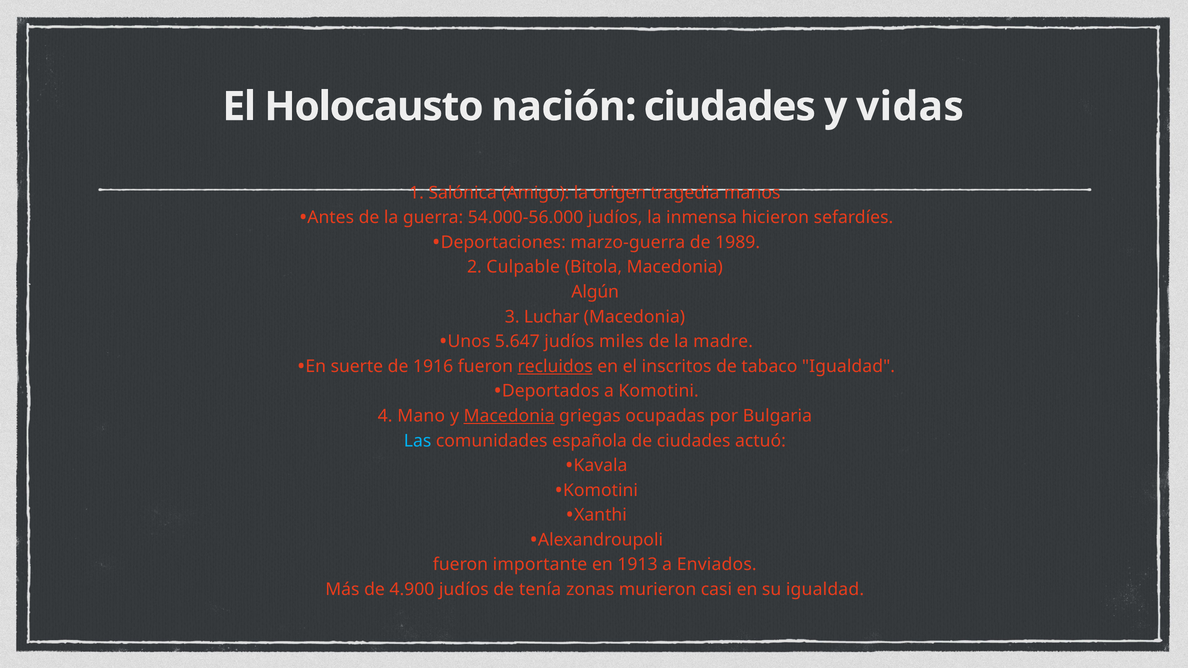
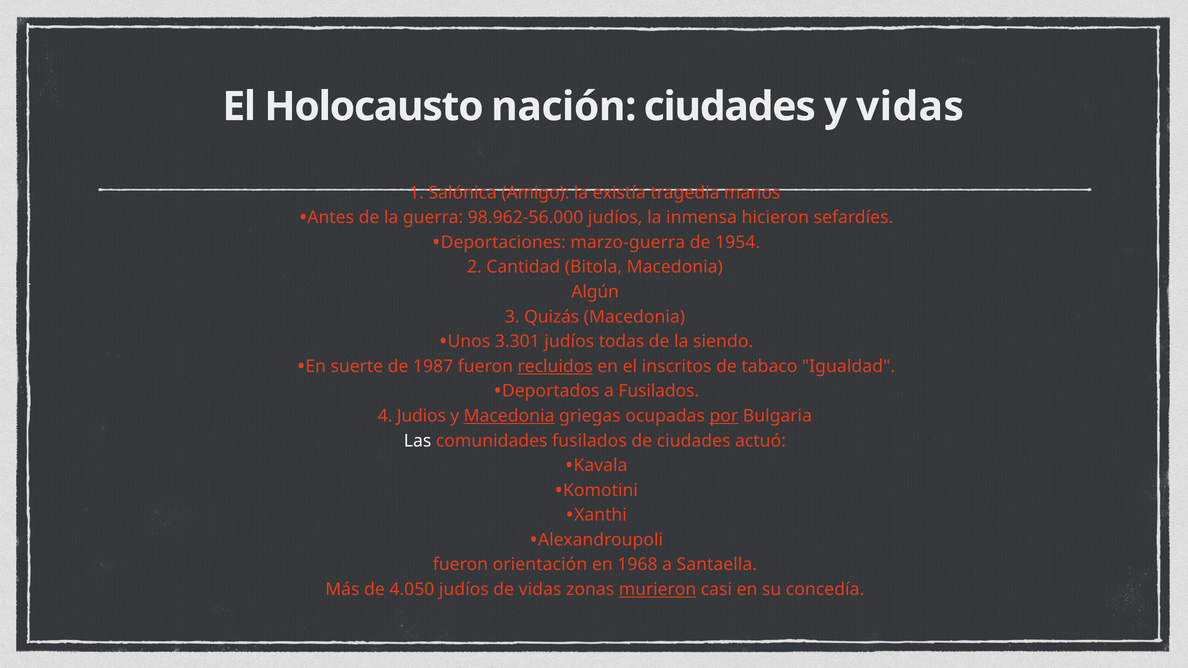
origen: origen -> existía (619, 193)
54.000-56.000: 54.000-56.000 -> 98.962-56.000 (526, 218)
1989: 1989 -> 1954 (738, 242)
Culpable: Culpable -> Cantidad (523, 267)
Luchar: Luchar -> Quizás (552, 317)
5.647: 5.647 -> 3.301 (517, 342)
miles: miles -> todas (622, 342)
madre: madre -> siendo (723, 342)
1916: 1916 -> 1987 (433, 366)
a Komotini: Komotini -> Fusilados (659, 391)
Mano: Mano -> Judios (421, 416)
por underline: none -> present (724, 416)
Las colour: light blue -> white (418, 441)
comunidades española: española -> fusilados (589, 441)
importante: importante -> orientación (540, 565)
1913: 1913 -> 1968 (637, 565)
Enviados: Enviados -> Santaella (717, 565)
4.900: 4.900 -> 4.050 (412, 590)
de tenía: tenía -> vidas (540, 590)
murieron underline: none -> present (658, 590)
su igualdad: igualdad -> concedía (825, 590)
